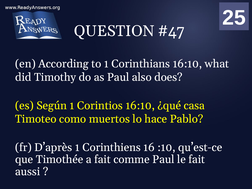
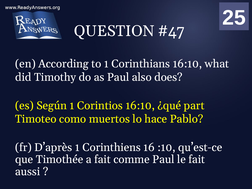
casa: casa -> part (194, 106)
